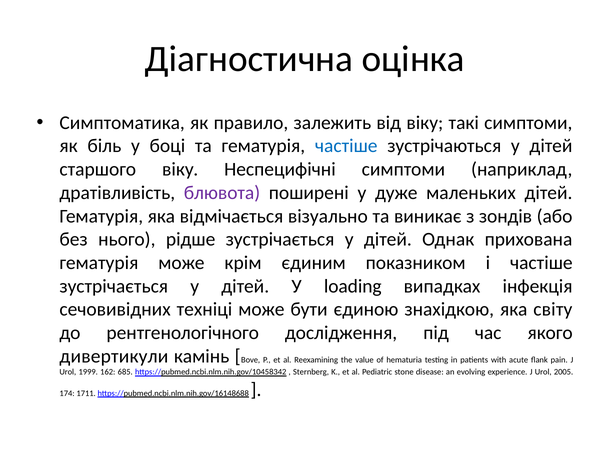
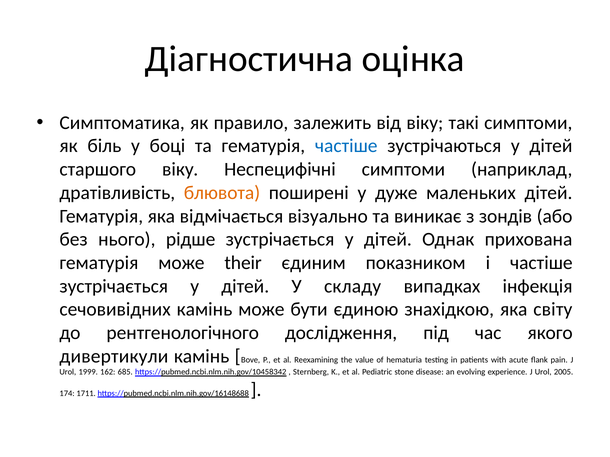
блювота colour: purple -> orange (222, 193)
крім: крім -> their (243, 263)
loading: loading -> складу (353, 286)
сечовивідних техніці: техніці -> камінь (204, 310)
